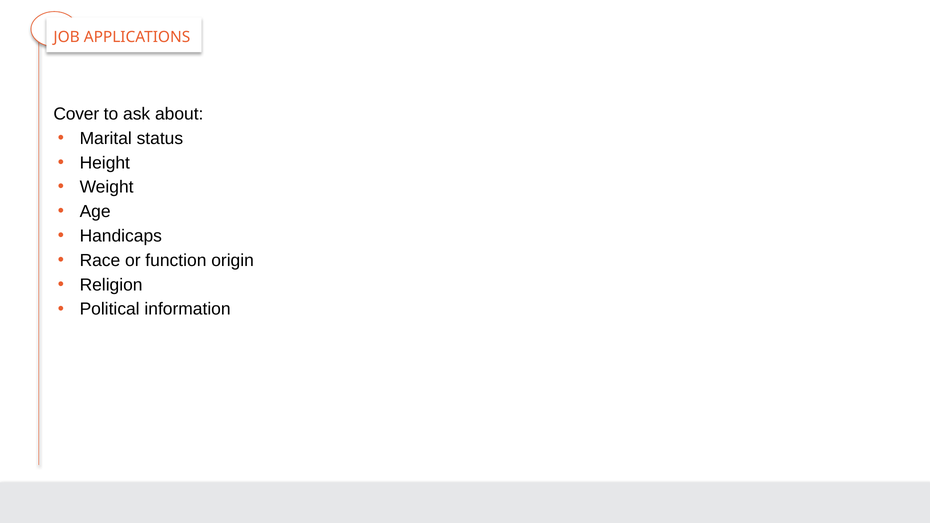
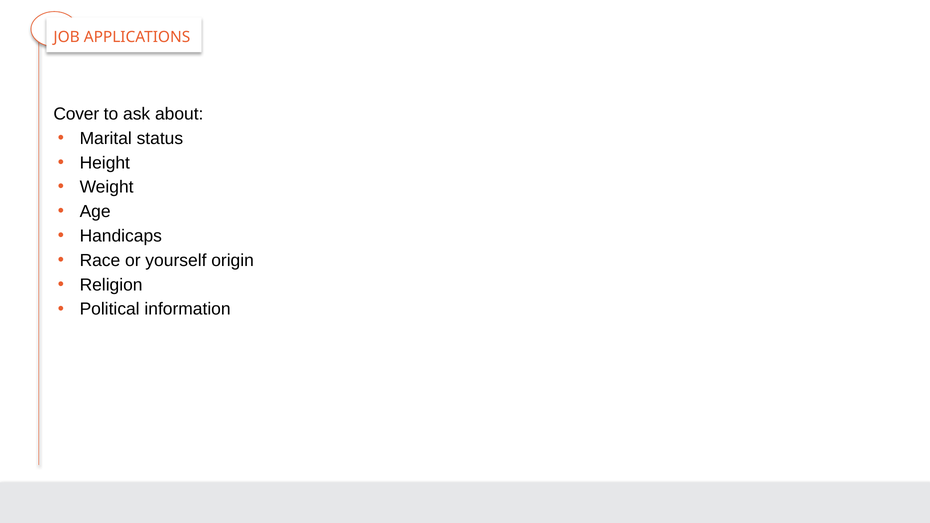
function: function -> yourself (176, 260)
